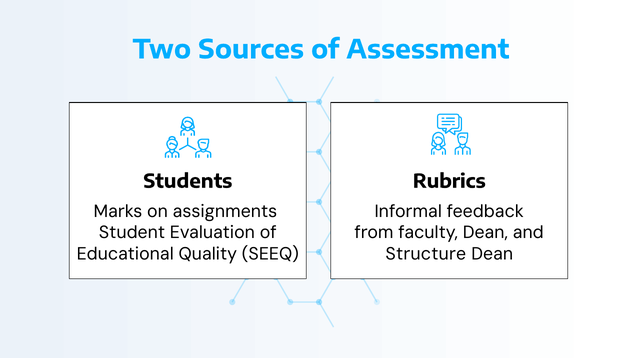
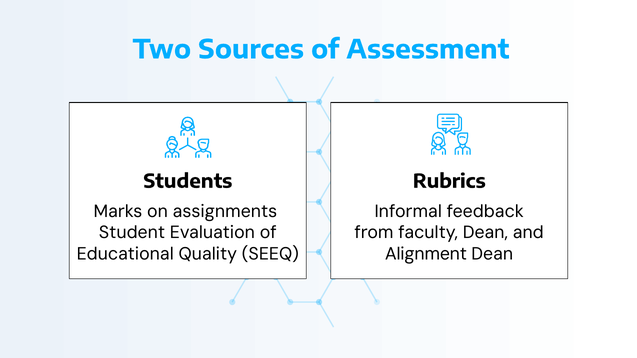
Structure: Structure -> Alignment (426, 254)
